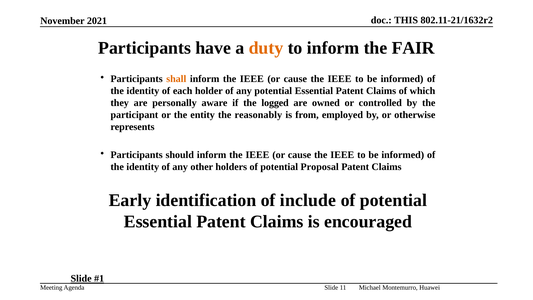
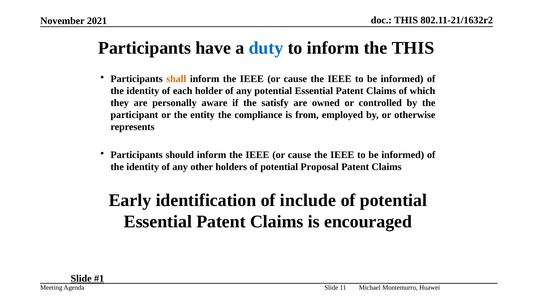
duty colour: orange -> blue (266, 48)
the FAIR: FAIR -> THIS (413, 48)
logged: logged -> satisfy (275, 103)
reasonably: reasonably -> compliance (258, 115)
